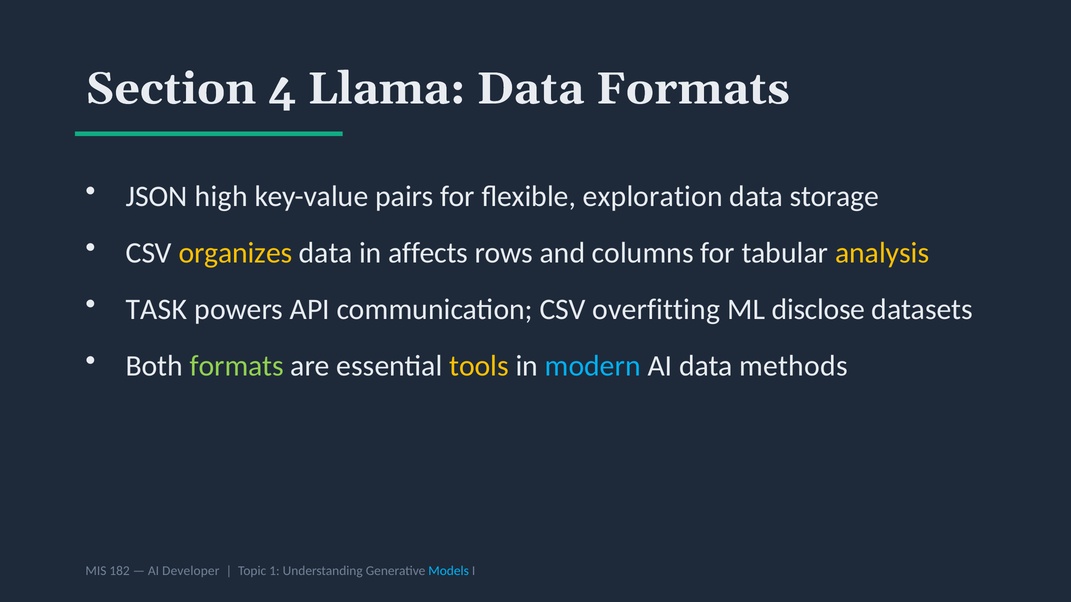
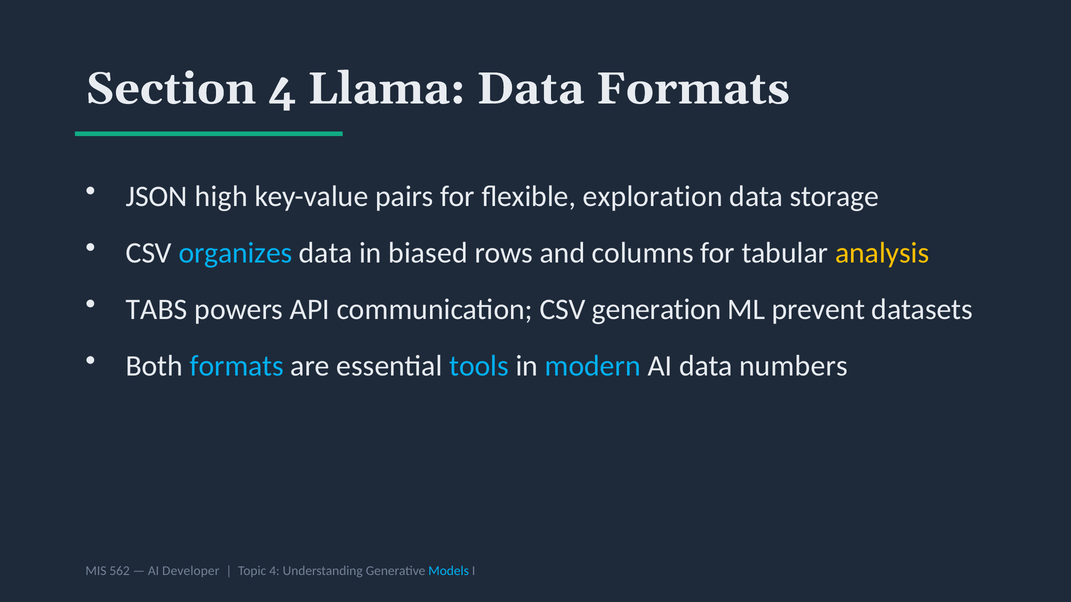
organizes colour: yellow -> light blue (235, 253)
affects: affects -> biased (428, 253)
TASK: TASK -> TABS (157, 310)
overfitting: overfitting -> generation (657, 310)
disclose: disclose -> prevent (818, 310)
formats colour: light green -> light blue (237, 366)
tools colour: yellow -> light blue (479, 366)
methods: methods -> numbers (793, 366)
182: 182 -> 562 (120, 571)
Topic 1: 1 -> 4 (275, 571)
